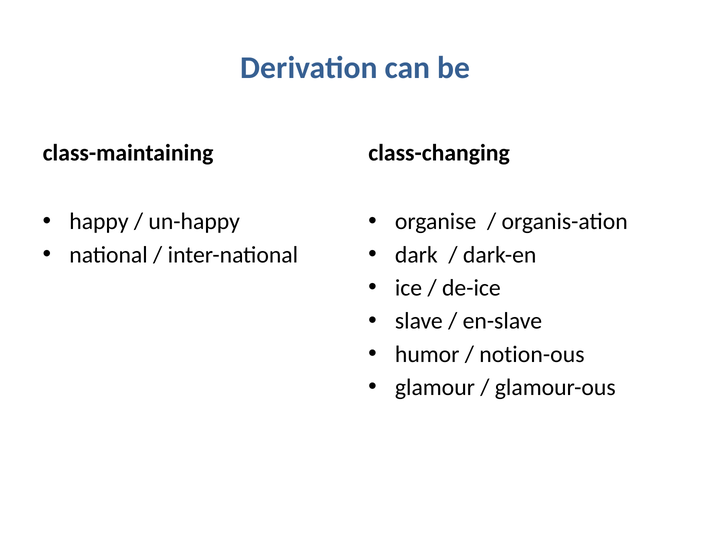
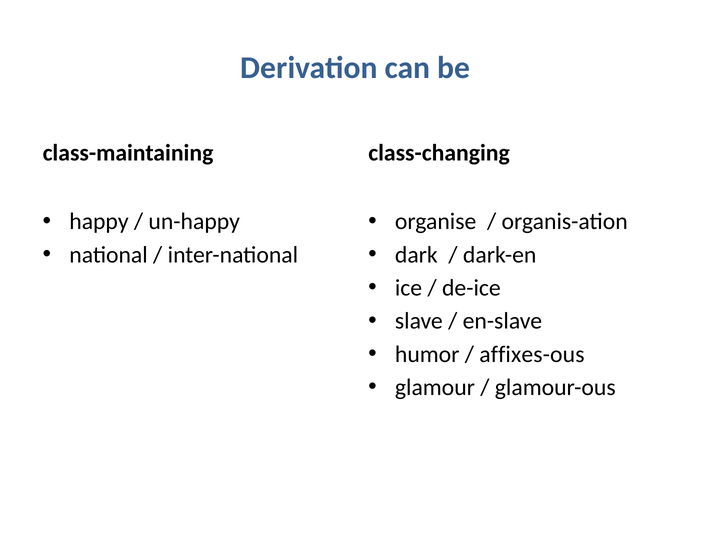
notion-ous: notion-ous -> affixes-ous (532, 354)
